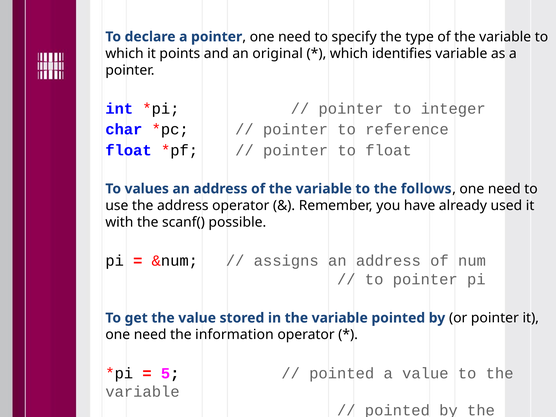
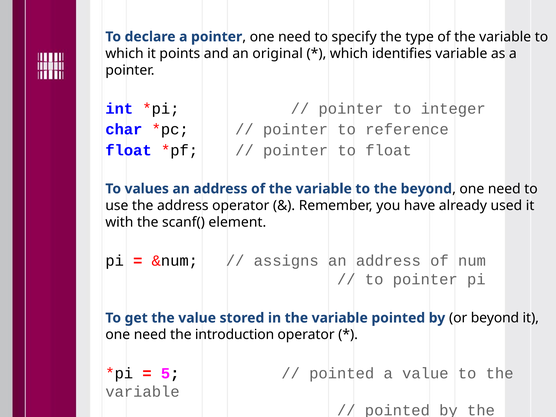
the follows: follows -> beyond (426, 189)
possible: possible -> element (237, 222)
or pointer: pointer -> beyond (495, 318)
information: information -> introduction (235, 335)
